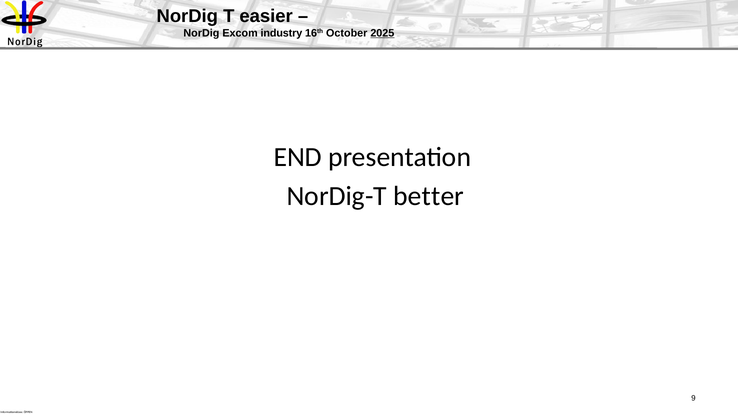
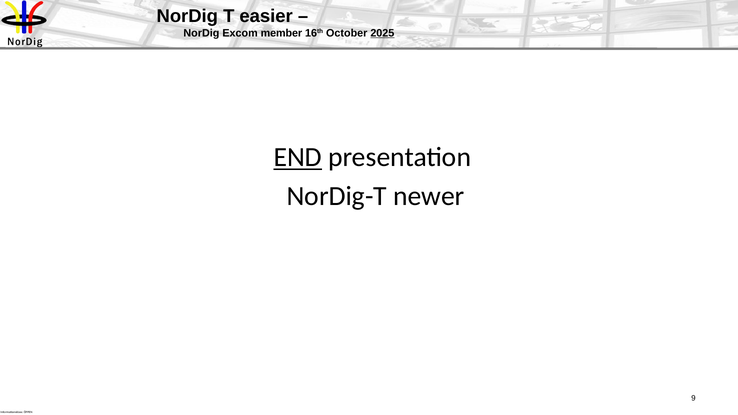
industry: industry -> member (281, 33)
END underline: none -> present (298, 157)
better: better -> newer (429, 196)
